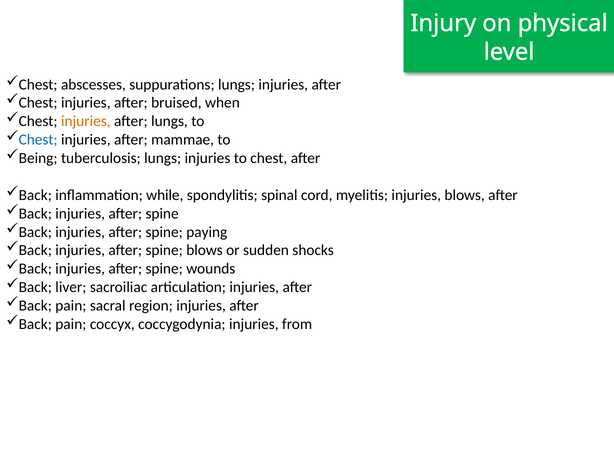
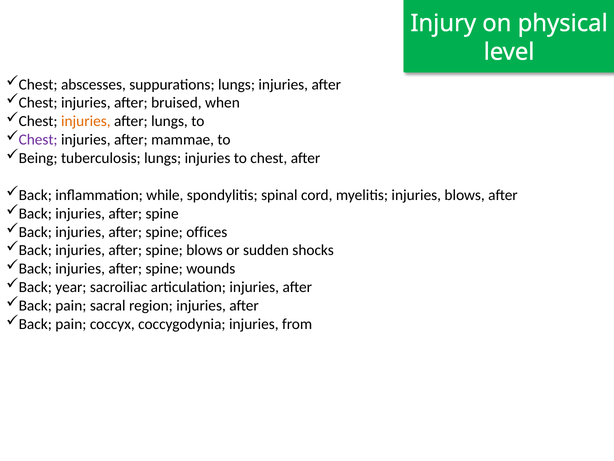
Chest colour: blue -> purple (38, 140)
paying: paying -> offices (207, 232)
liver: liver -> year (71, 287)
